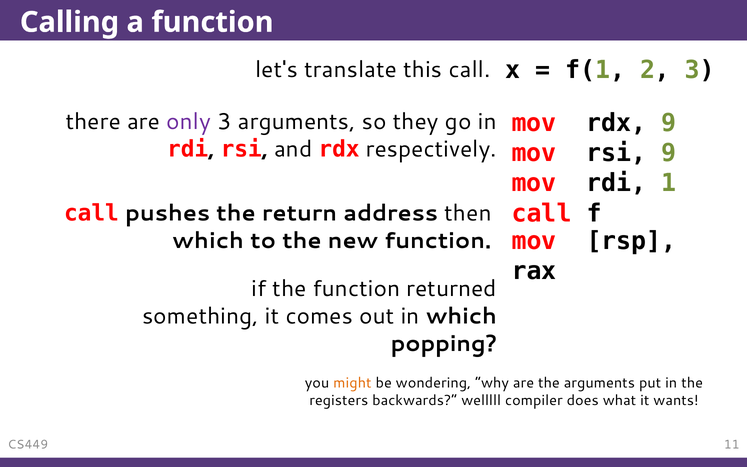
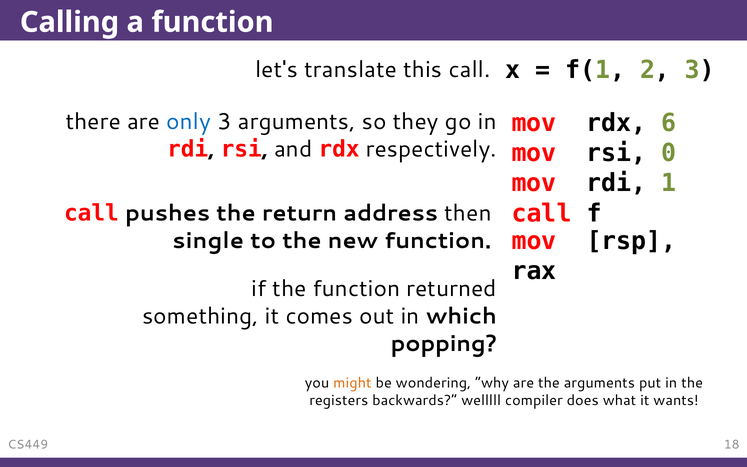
rdx 9: 9 -> 6 (669, 123)
only colour: purple -> blue (189, 122)
rsi 9: 9 -> 0 (669, 153)
which: which -> single (208, 241)
11: 11 -> 18 (732, 445)
